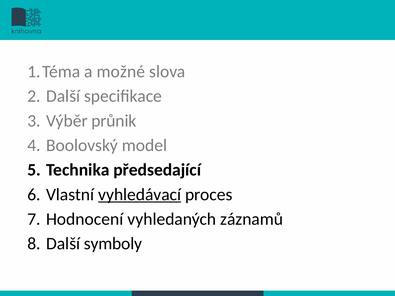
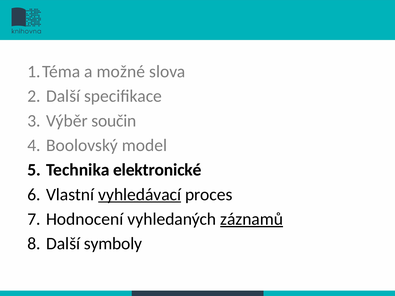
průnik: průnik -> součin (114, 121)
předsedající: předsedající -> elektronické (157, 170)
záznamů underline: none -> present (252, 219)
